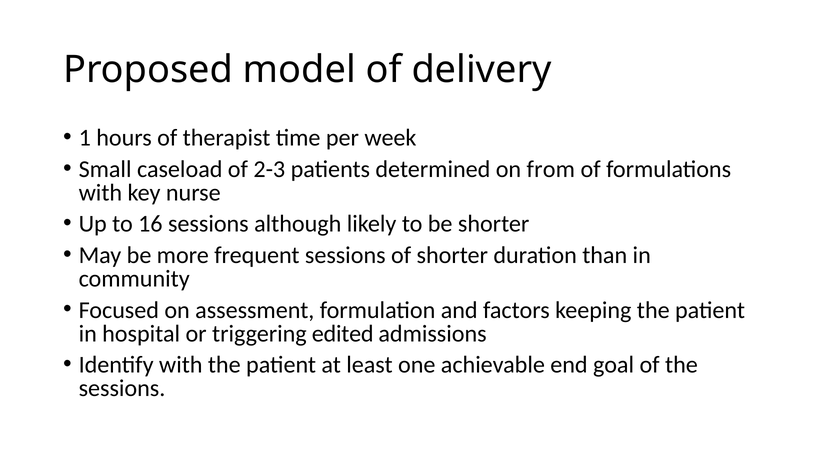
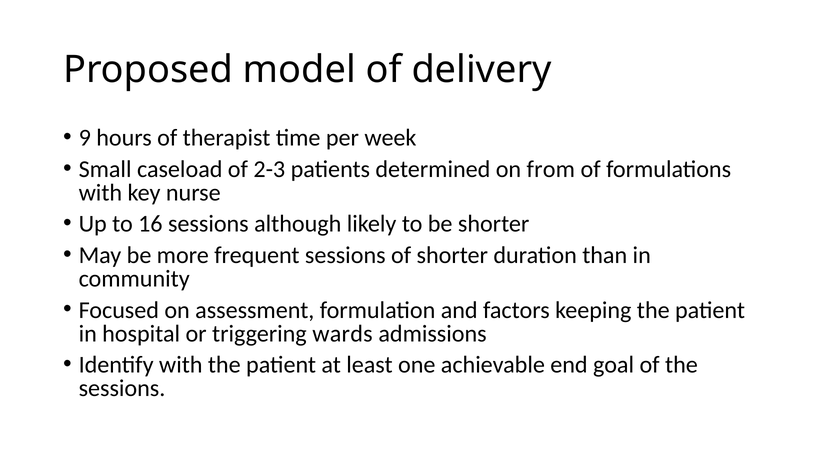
1: 1 -> 9 (85, 138)
edited: edited -> wards (342, 333)
